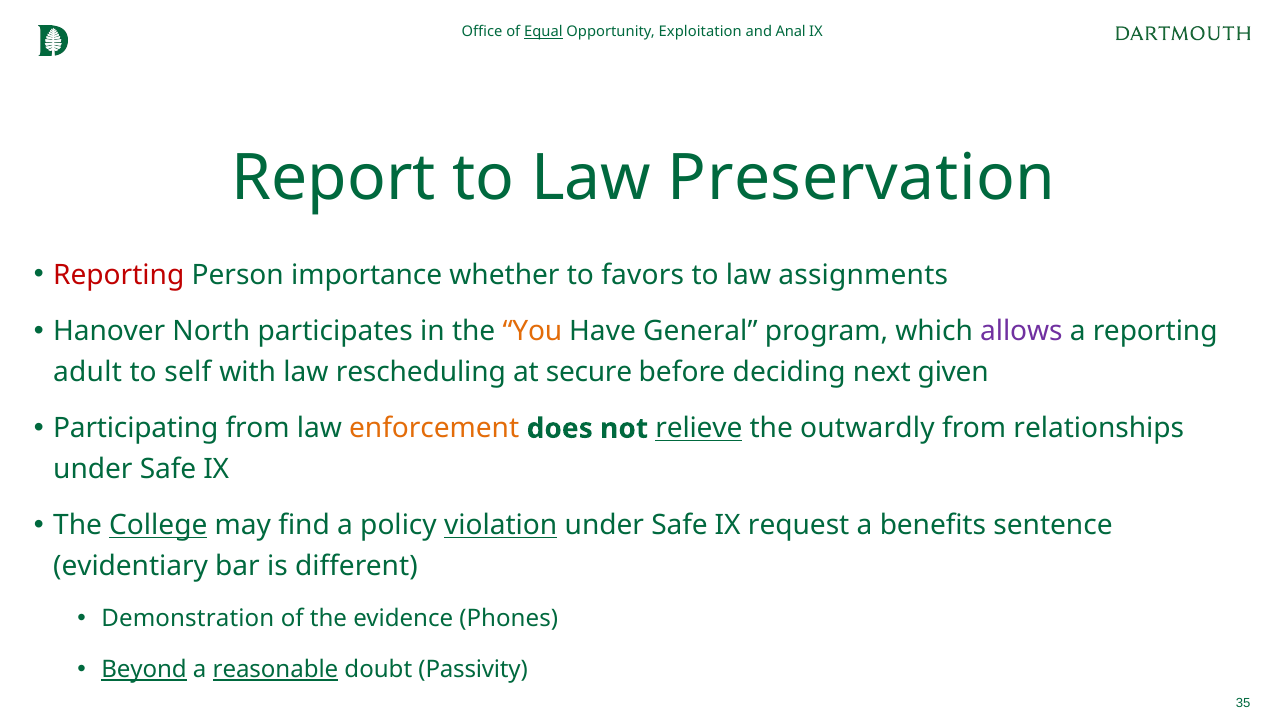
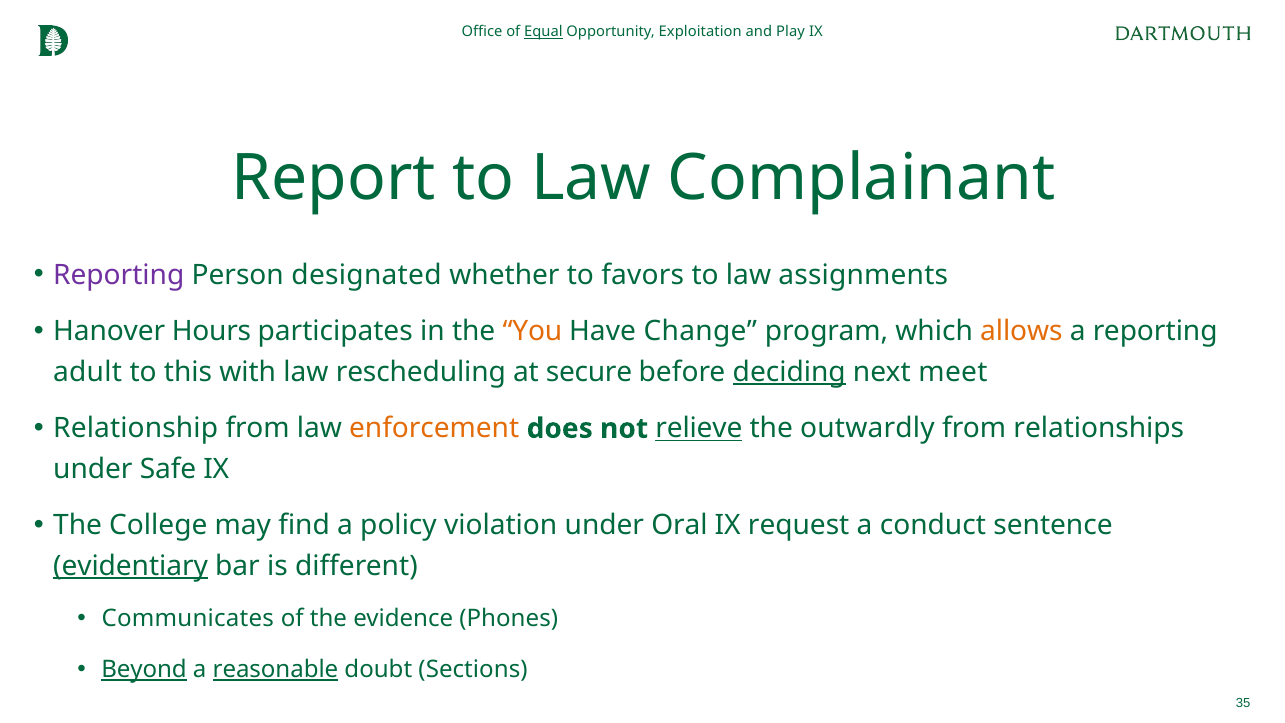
Anal: Anal -> Play (791, 32)
Preservation: Preservation -> Complainant (862, 178)
Reporting colour: red -> purple (119, 275)
importance: importance -> designated (367, 275)
North: North -> Hours (211, 331)
General: General -> Change (700, 331)
allows colour: purple -> orange (1021, 331)
self: self -> this (188, 372)
deciding underline: none -> present (789, 372)
given: given -> meet (953, 372)
Participating: Participating -> Relationship (136, 428)
College underline: present -> none (158, 525)
violation underline: present -> none (501, 525)
Safe: Safe -> Oral (679, 525)
benefits: benefits -> conduct (933, 525)
evidentiary underline: none -> present (131, 566)
Demonstration: Demonstration -> Communicates (188, 619)
Passivity: Passivity -> Sections (473, 669)
